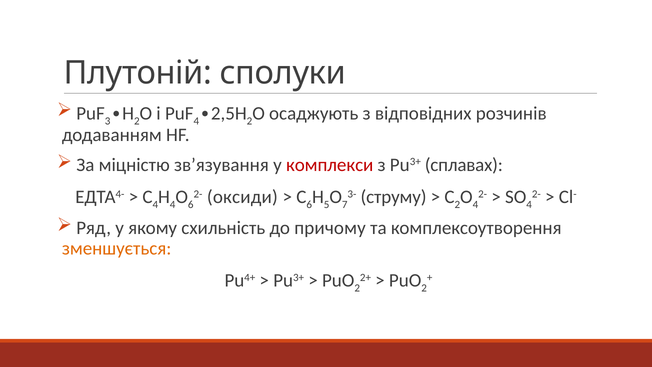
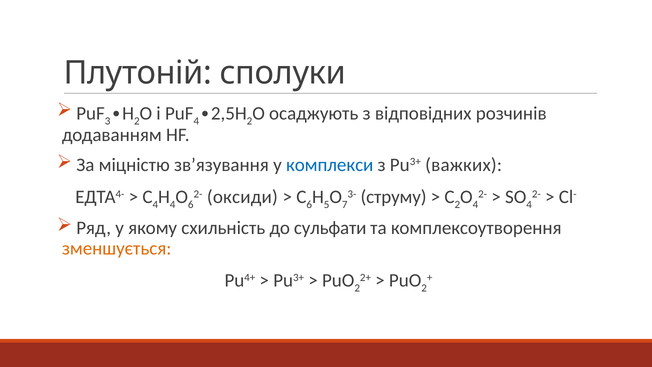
комплекси colour: red -> blue (330, 165)
сплавах: сплавах -> важких (464, 165)
причому: причому -> сульфати (330, 228)
